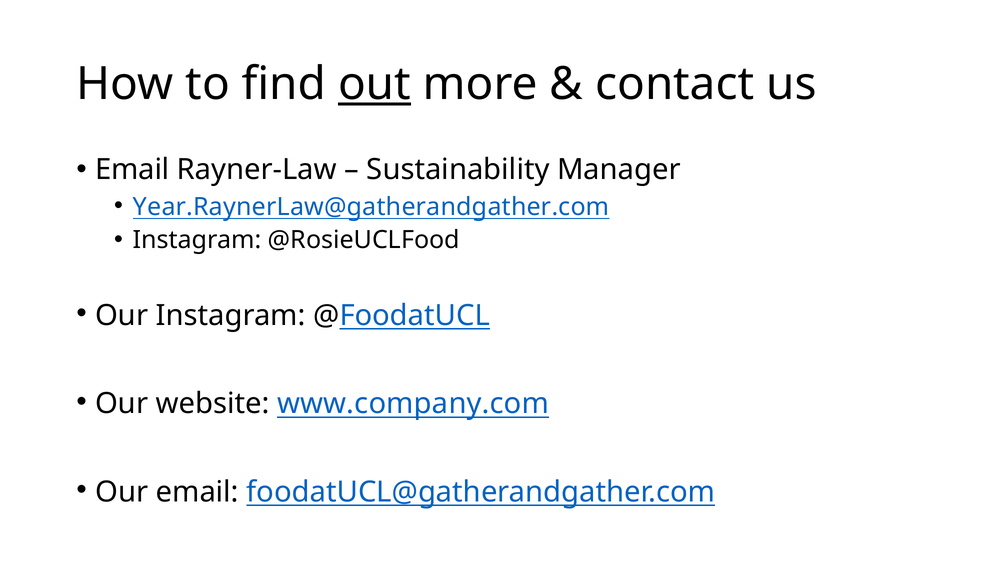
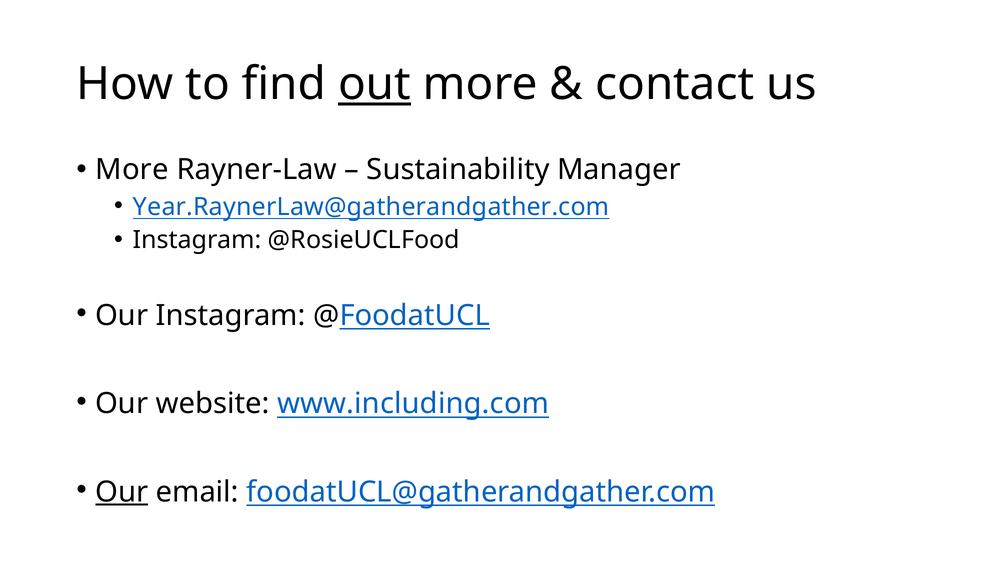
Email: Email -> More (132, 170)
www.company.com: www.company.com -> www.including.com (413, 404)
Our underline: none -> present (122, 492)
